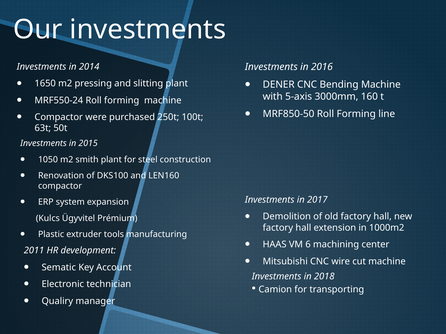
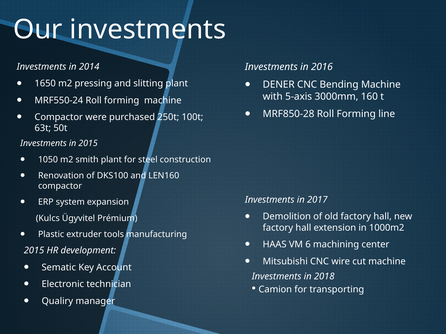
MRF850-50: MRF850-50 -> MRF850-28 (289, 114)
2011: 2011 -> 2015 (34, 251)
